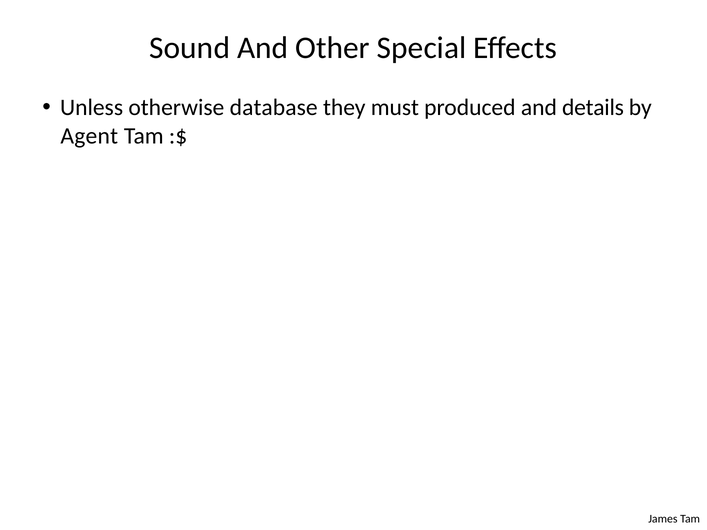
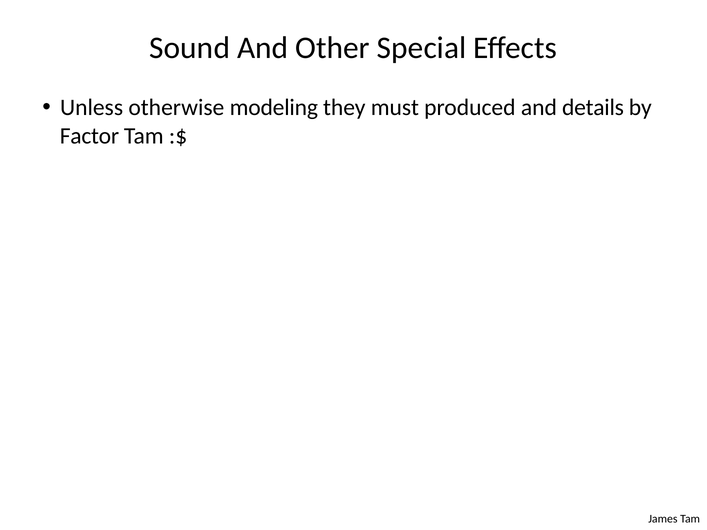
database: database -> modeling (274, 108)
Agent: Agent -> Factor (89, 136)
